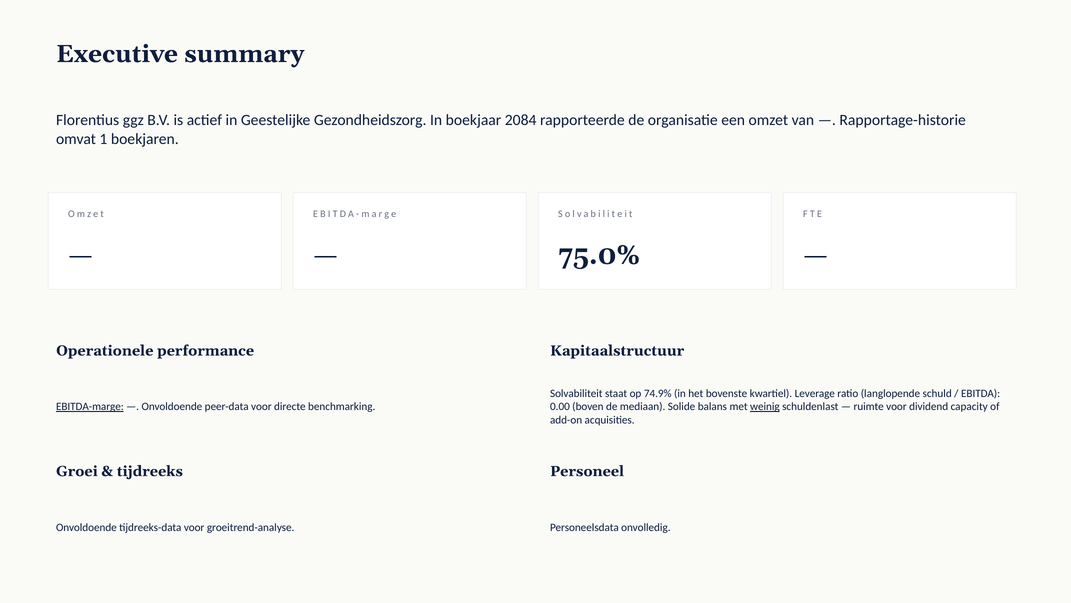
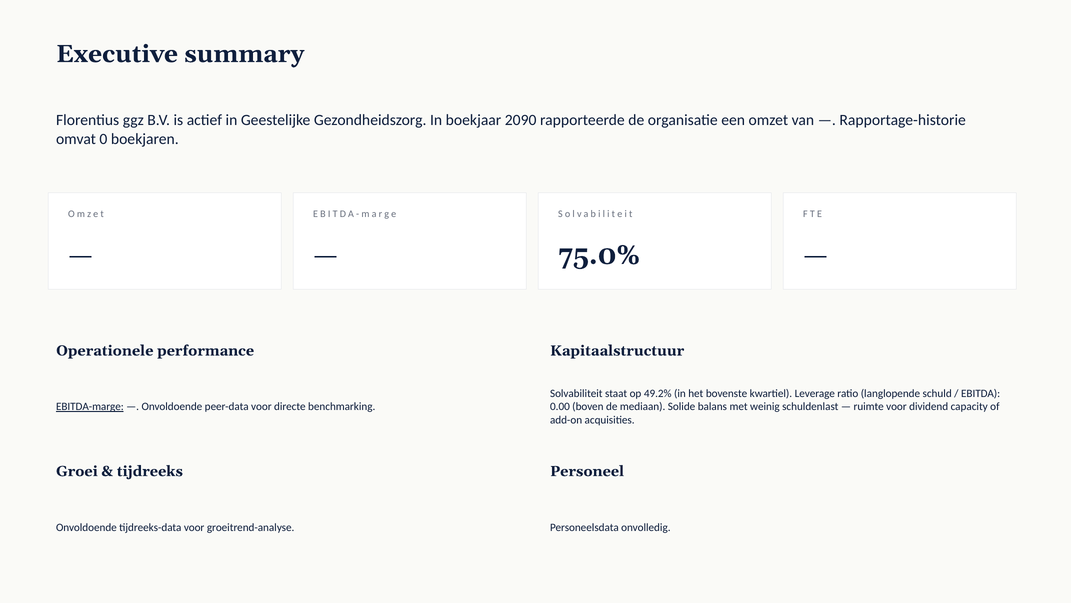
2084: 2084 -> 2090 (521, 120)
1: 1 -> 0 (103, 139)
74.9%: 74.9% -> 49.2% (658, 393)
weinig underline: present -> none (765, 406)
